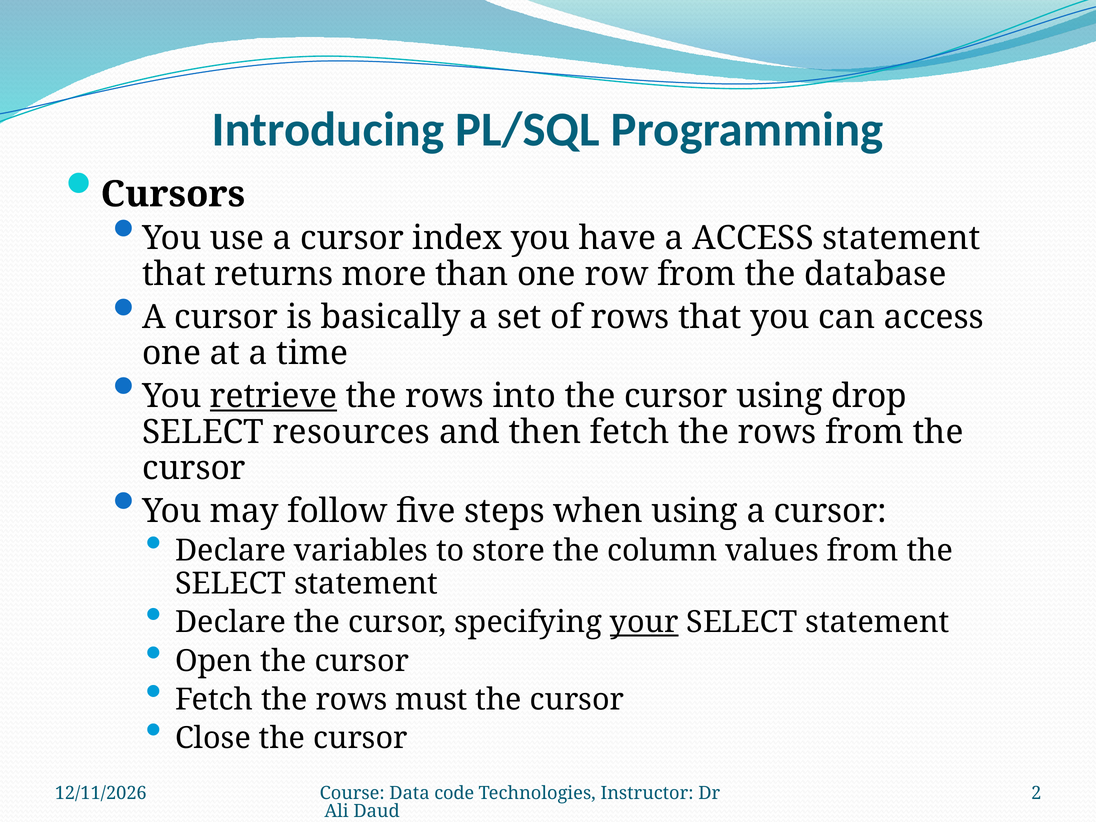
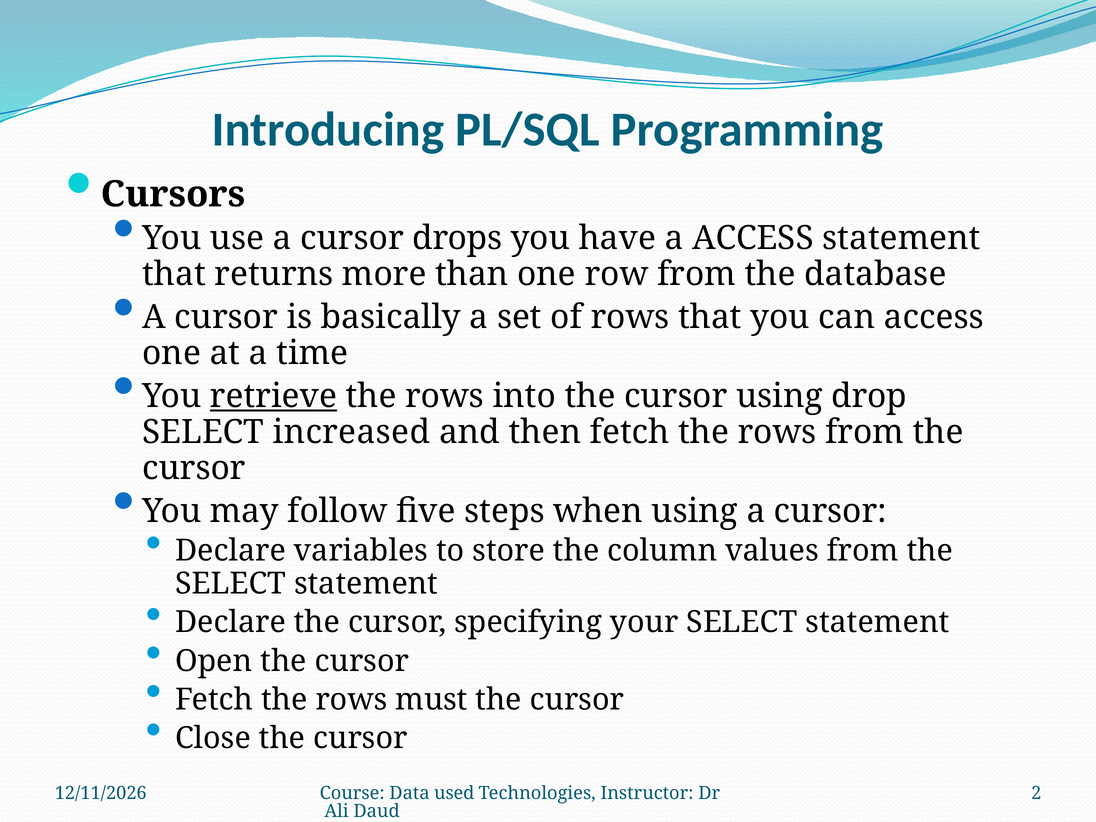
index: index -> drops (457, 238)
resources: resources -> increased (351, 432)
your underline: present -> none (644, 622)
code: code -> used (454, 793)
